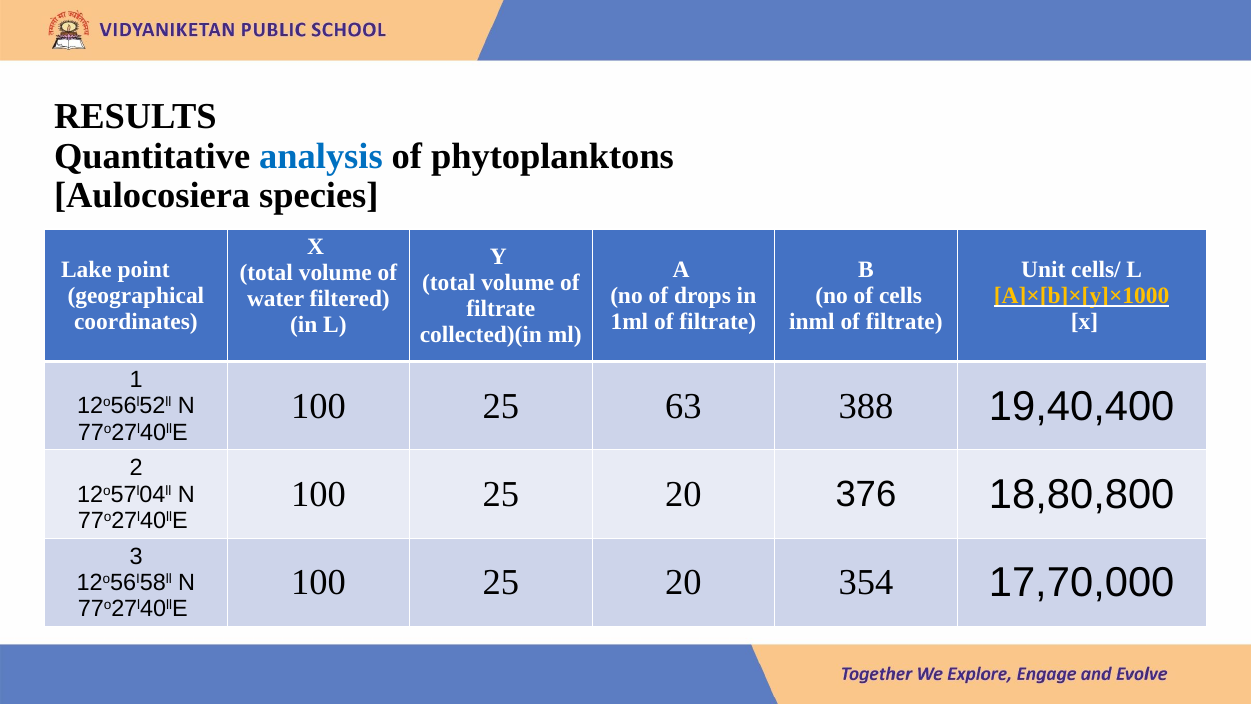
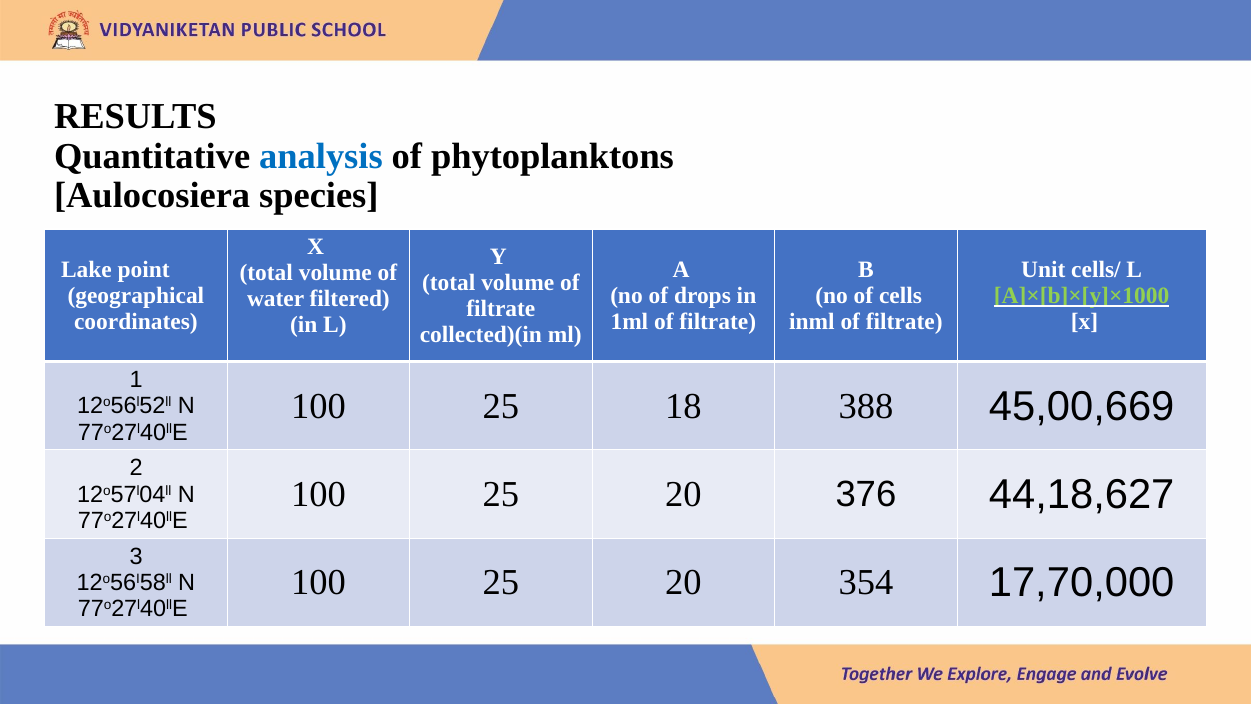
A]×[b]×[y]×1000 colour: yellow -> light green (1082, 295)
63: 63 -> 18 (683, 406)
19,40,400: 19,40,400 -> 45,00,669 (1082, 406)
18,80,800: 18,80,800 -> 44,18,627 (1082, 494)
